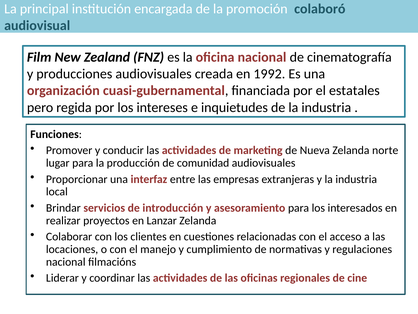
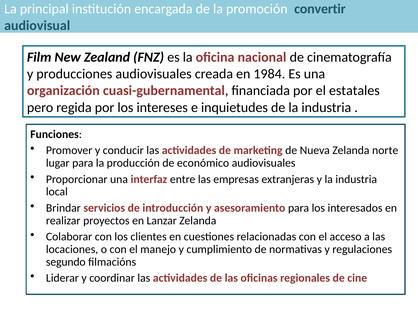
colaboró: colaboró -> convertir (320, 9)
1992: 1992 -> 1984 (269, 74)
comunidad: comunidad -> económico (203, 163)
nacional: nacional -> segundo (66, 261)
